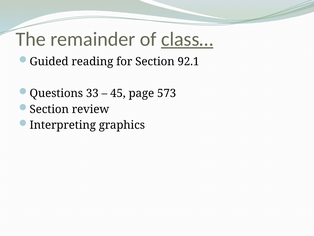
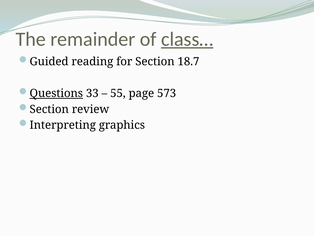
92.1: 92.1 -> 18.7 (188, 61)
Questions underline: none -> present (56, 93)
45: 45 -> 55 (118, 93)
